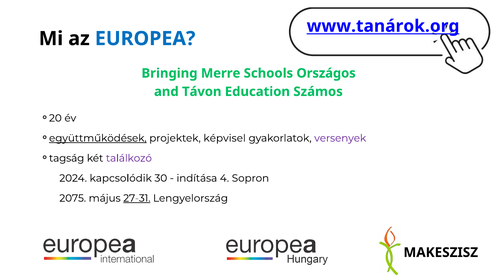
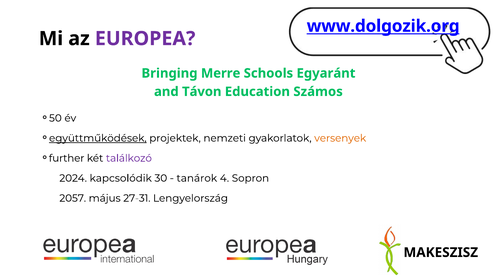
www.tanárok.org: www.tanárok.org -> www.dolgozik.org (383, 26)
EUROPEA colour: blue -> purple (145, 39)
Országos: Országos -> Egyaránt (326, 73)
20: 20 -> 50 (55, 118)
képvisel: képvisel -> nemzeti (225, 138)
versenyek colour: purple -> orange (340, 138)
tagság: tagság -> further (67, 158)
indítása: indítása -> tanárok (197, 178)
2075: 2075 -> 2057 (73, 198)
27-31 underline: present -> none (137, 198)
